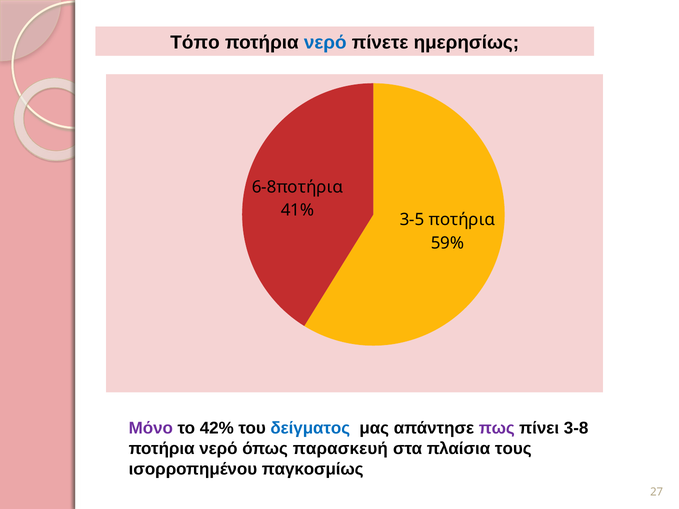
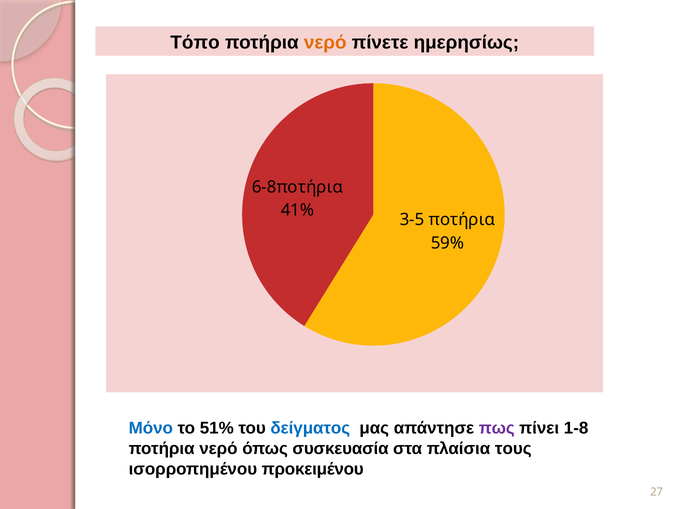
νερό colour: blue -> orange (325, 43)
Μόνο colour: purple -> blue (151, 428)
42%: 42% -> 51% (217, 428)
3-8: 3-8 -> 1-8 (576, 428)
παρασκευή: παρασκευή -> συσκευασία (341, 449)
παγκοσμίως: παγκοσμίως -> προκειμένου (313, 469)
